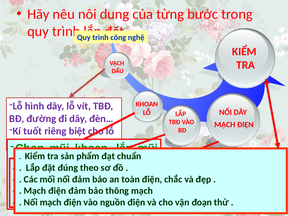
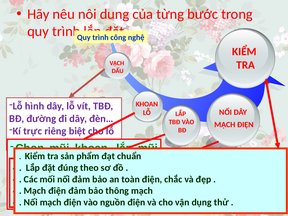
tuốt: tuốt -> trực (33, 131)
vận đoạn: đoạn -> dụng (202, 202)
